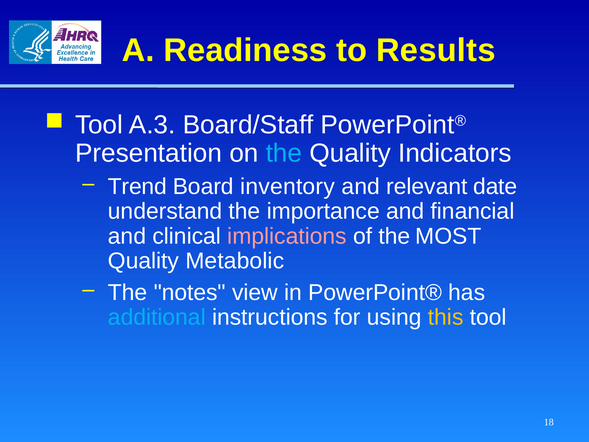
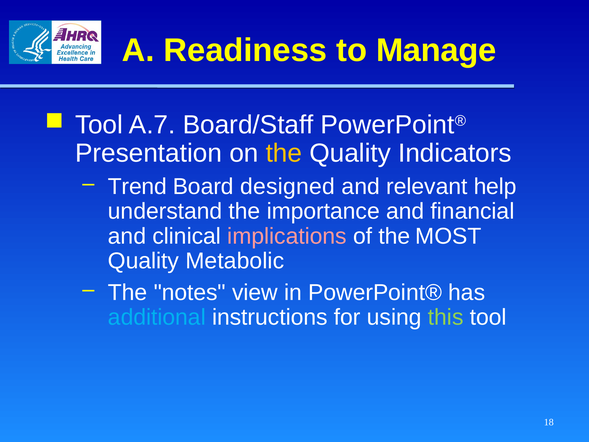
Results: Results -> Manage (436, 50)
A.3: A.3 -> A.7 (152, 125)
the colour: light blue -> yellow (284, 153)
inventory: inventory -> designed (288, 187)
date: date -> help (495, 187)
this colour: yellow -> light green (446, 317)
